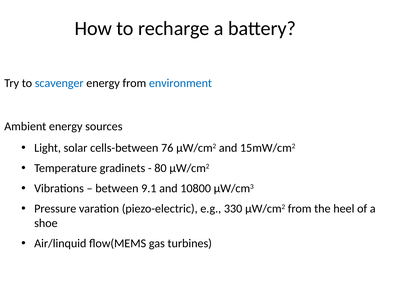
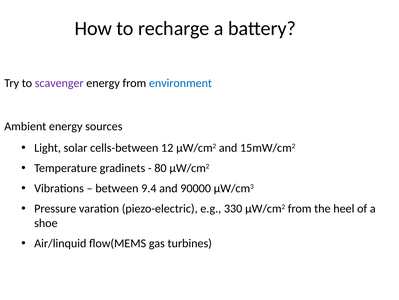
scavenger colour: blue -> purple (59, 83)
76: 76 -> 12 (167, 148)
9.1: 9.1 -> 9.4 (149, 188)
10800: 10800 -> 90000 (196, 188)
